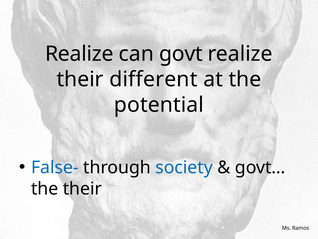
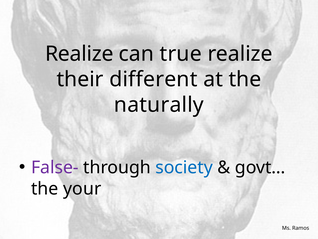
govt: govt -> true (181, 54)
potential: potential -> naturally (159, 105)
False- colour: blue -> purple (55, 167)
the their: their -> your (82, 188)
